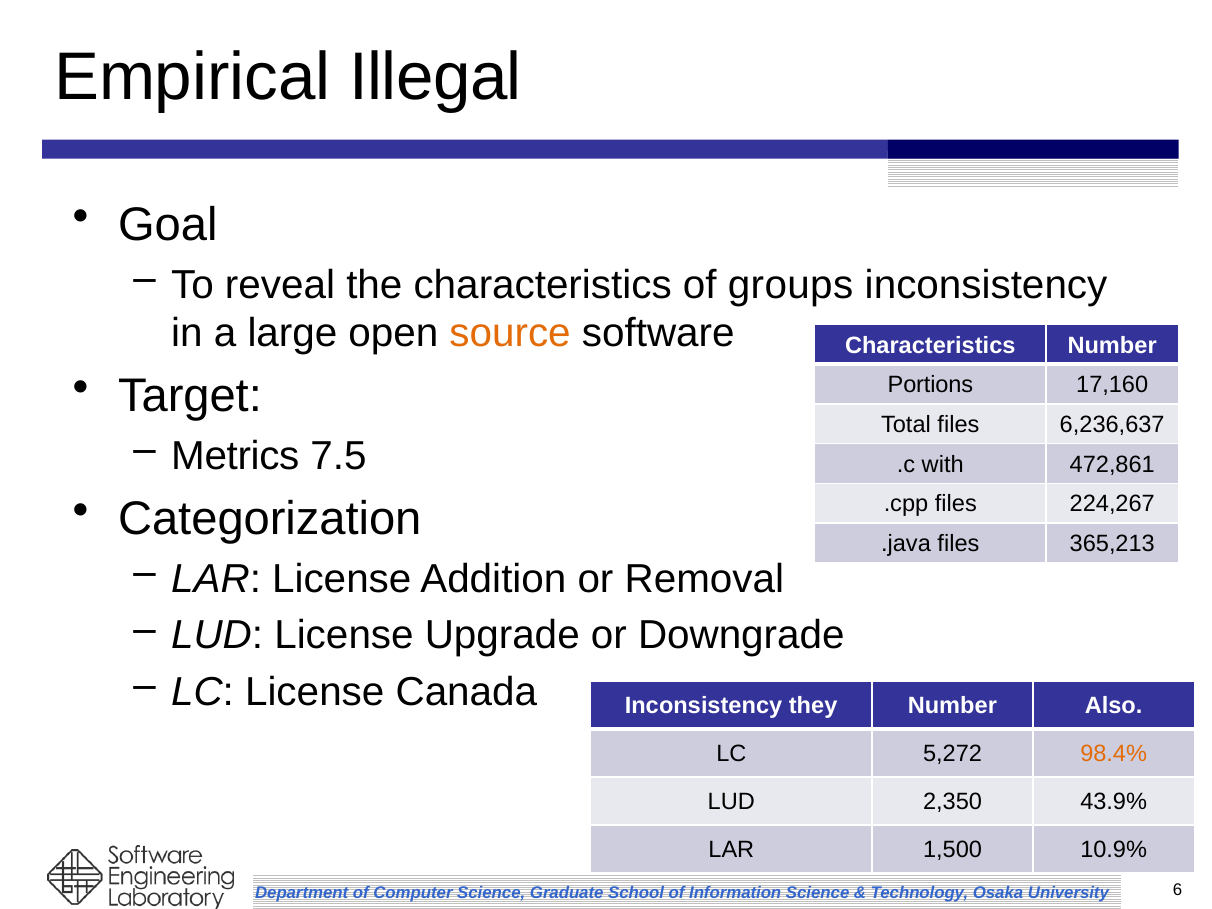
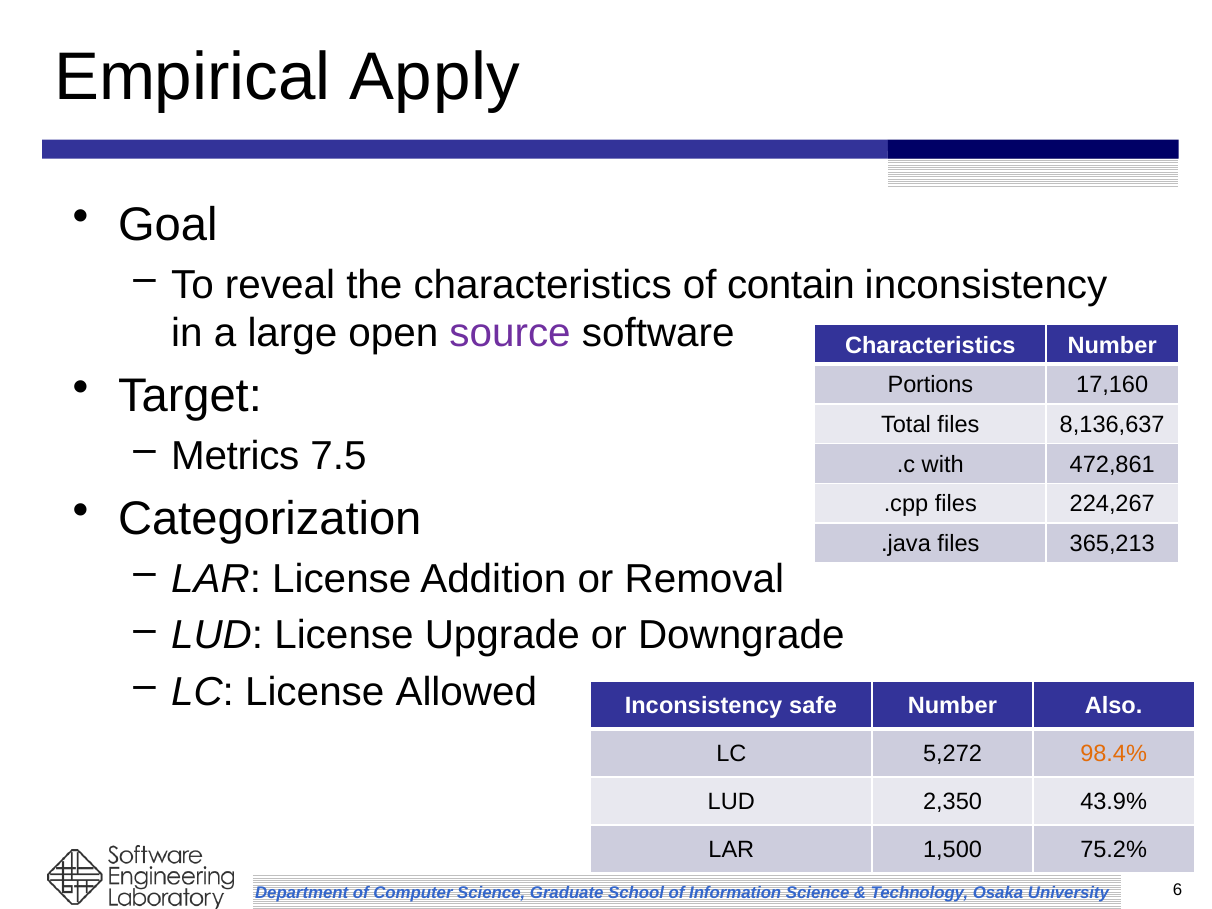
Illegal: Illegal -> Apply (435, 77)
groups: groups -> contain (791, 285)
source colour: orange -> purple (510, 334)
6,236,637: 6,236,637 -> 8,136,637 (1112, 425)
Canada: Canada -> Allowed (466, 692)
they: they -> safe (813, 706)
10.9%: 10.9% -> 75.2% (1114, 850)
